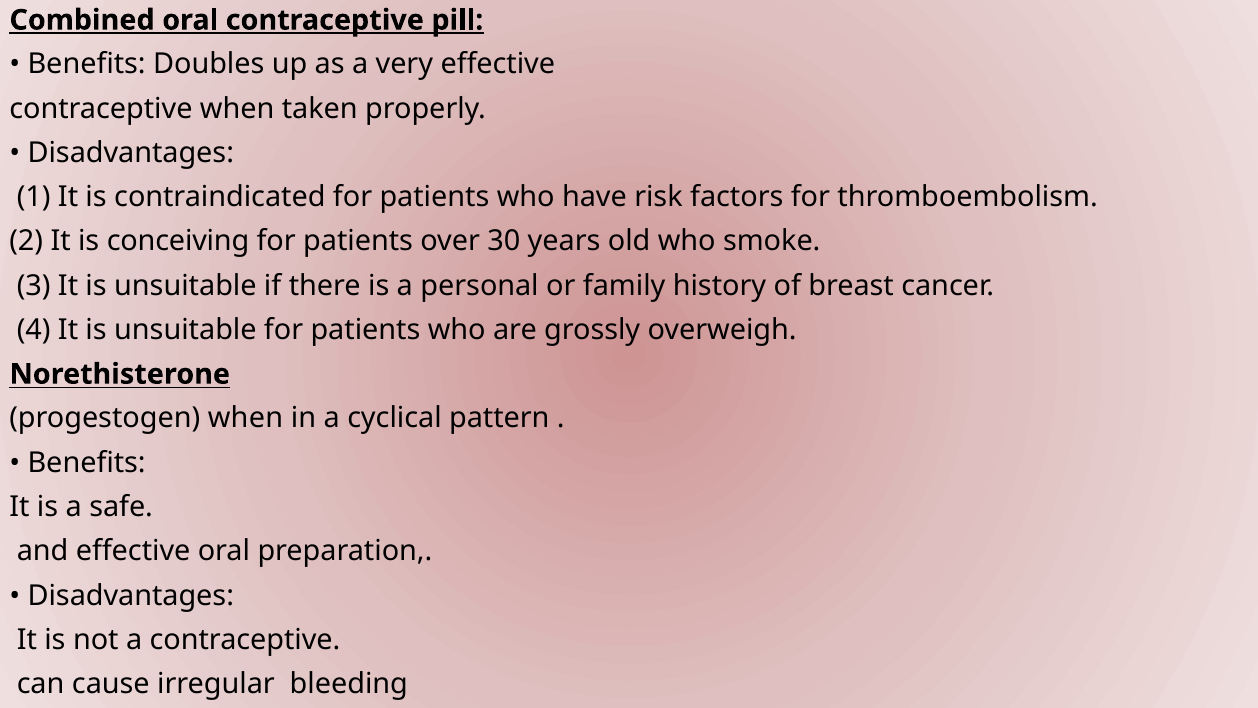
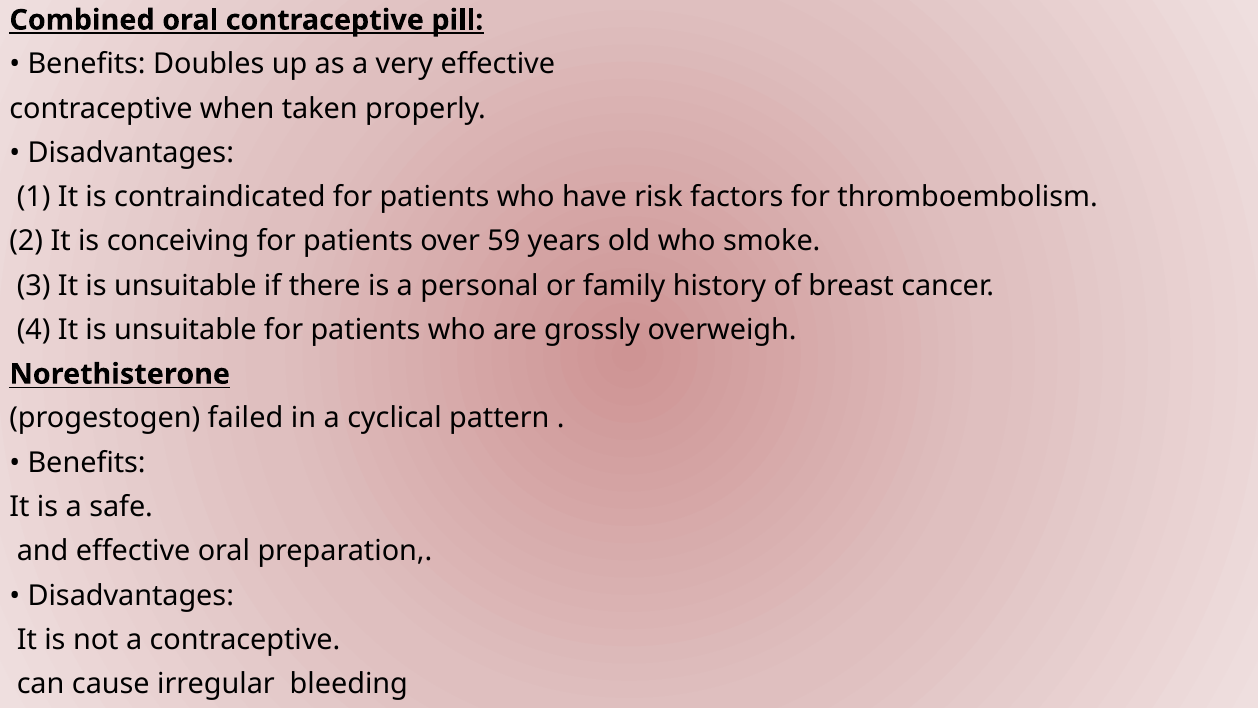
30: 30 -> 59 (504, 241)
progestogen when: when -> failed (246, 418)
